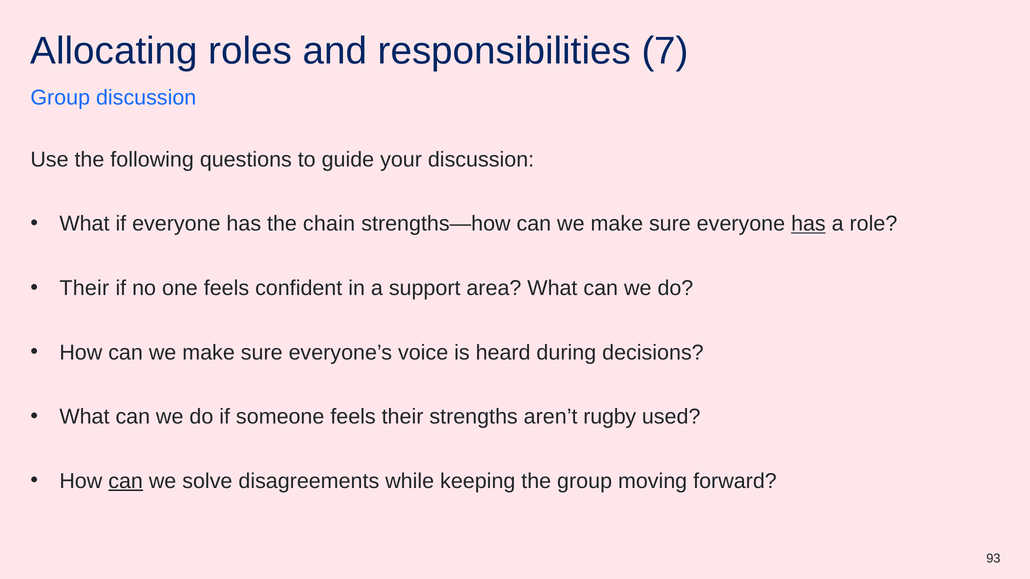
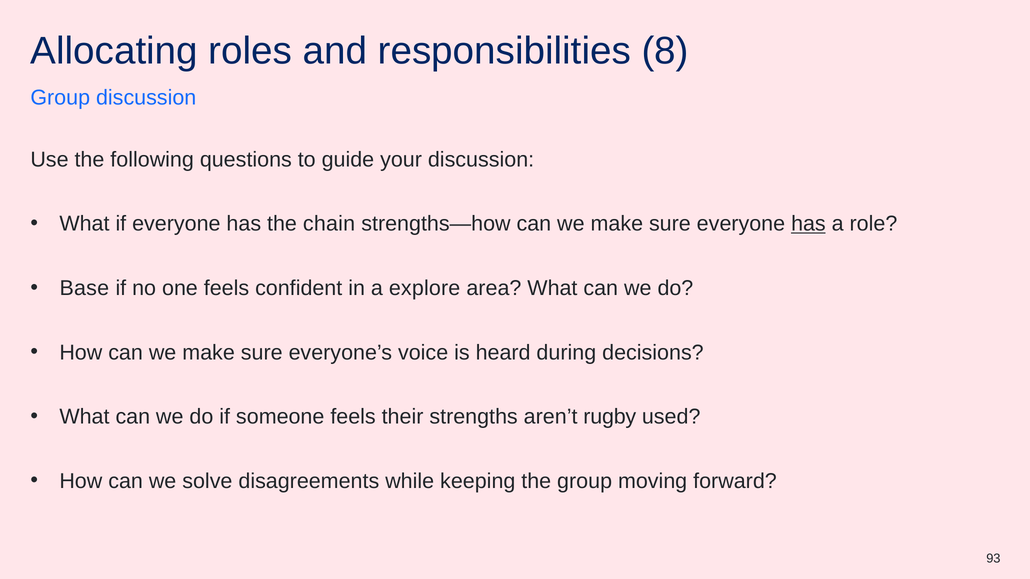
7: 7 -> 8 (665, 51)
Their: Their -> Base (84, 288)
support: support -> explore (425, 288)
can underline: present -> none (126, 481)
